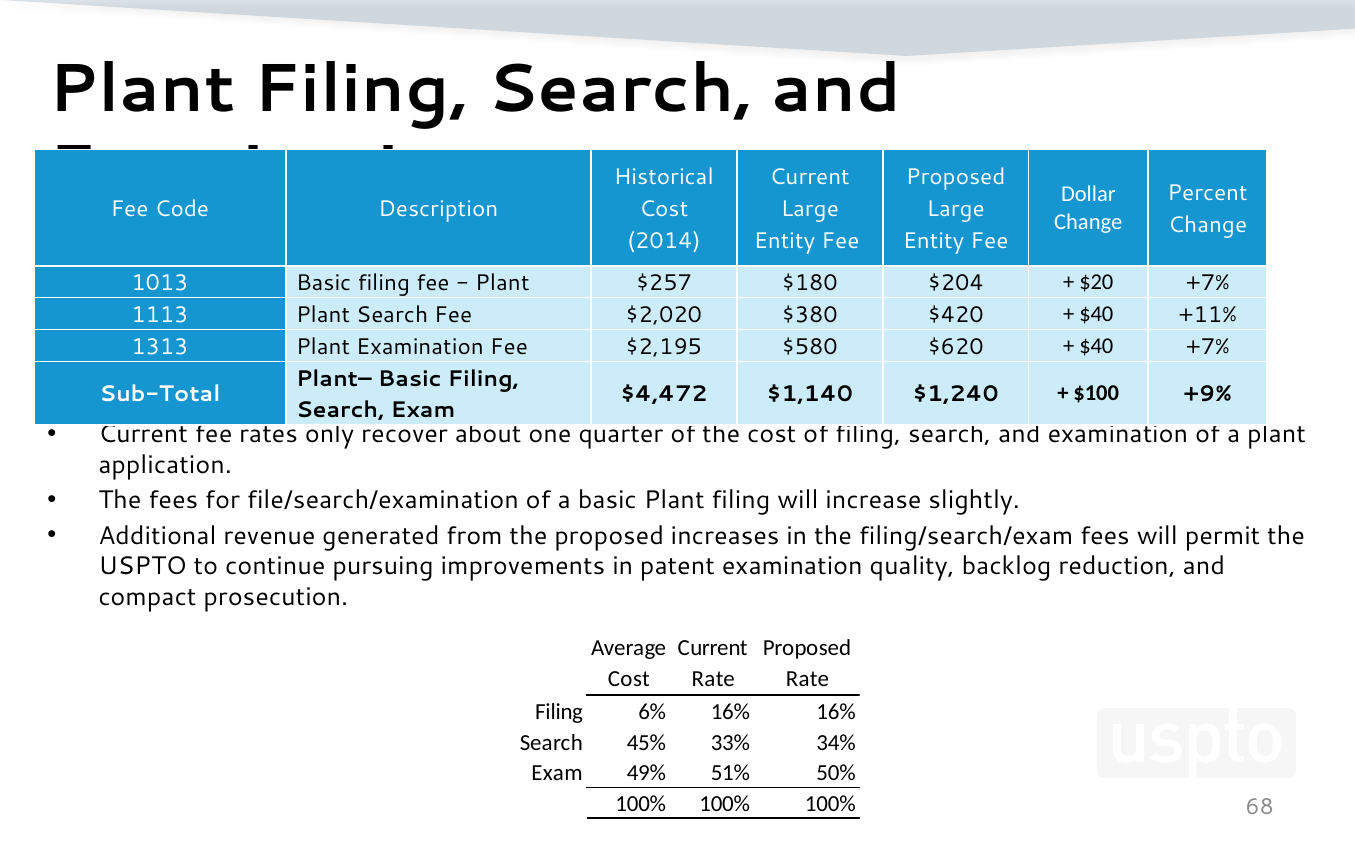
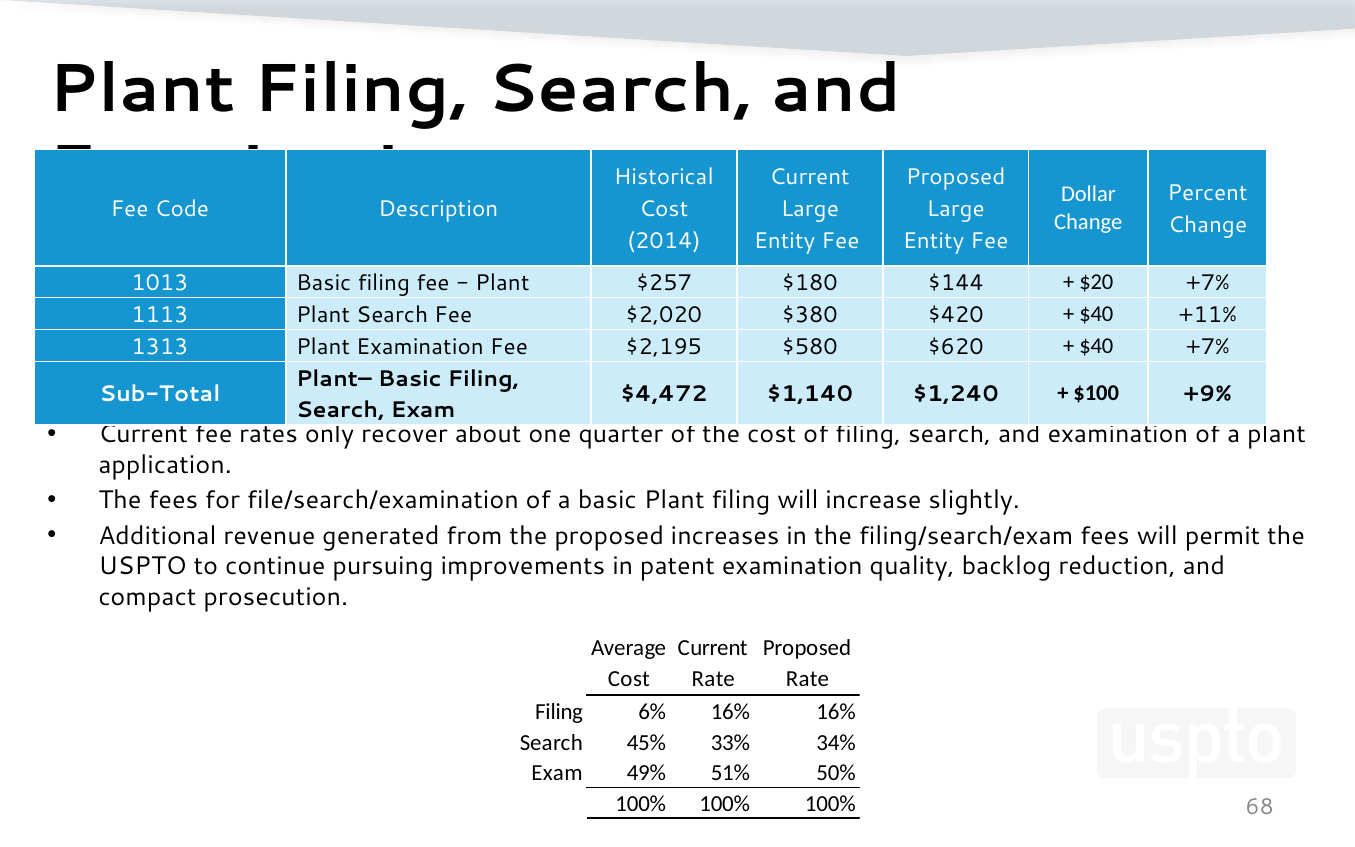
$204: $204 -> $144 (956, 283)
